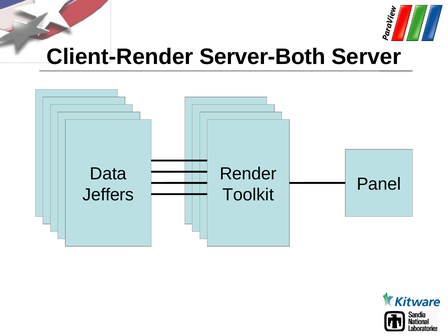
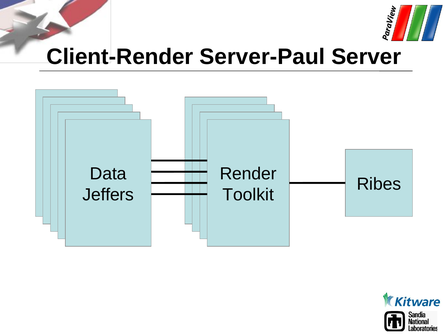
Server-Both: Server-Both -> Server-Paul (262, 57)
Panel: Panel -> Ribes (379, 184)
